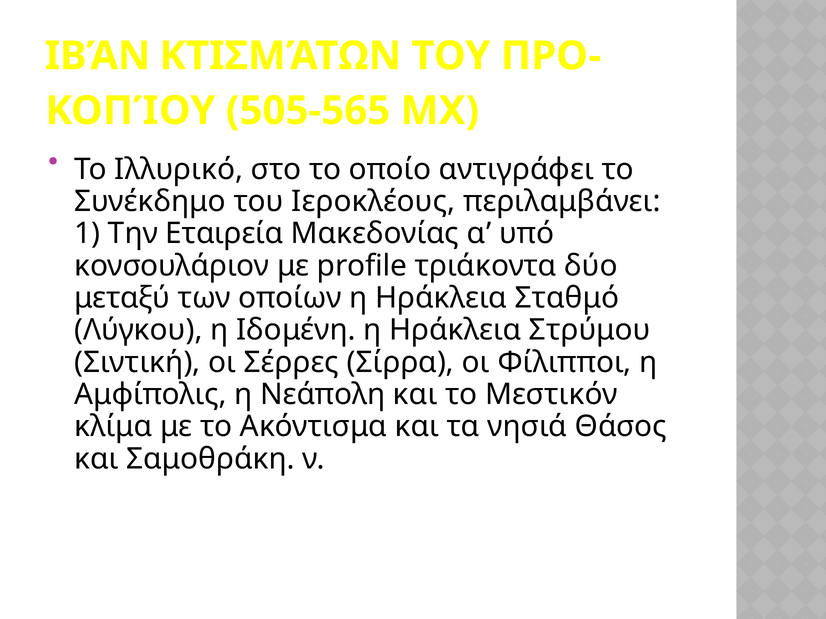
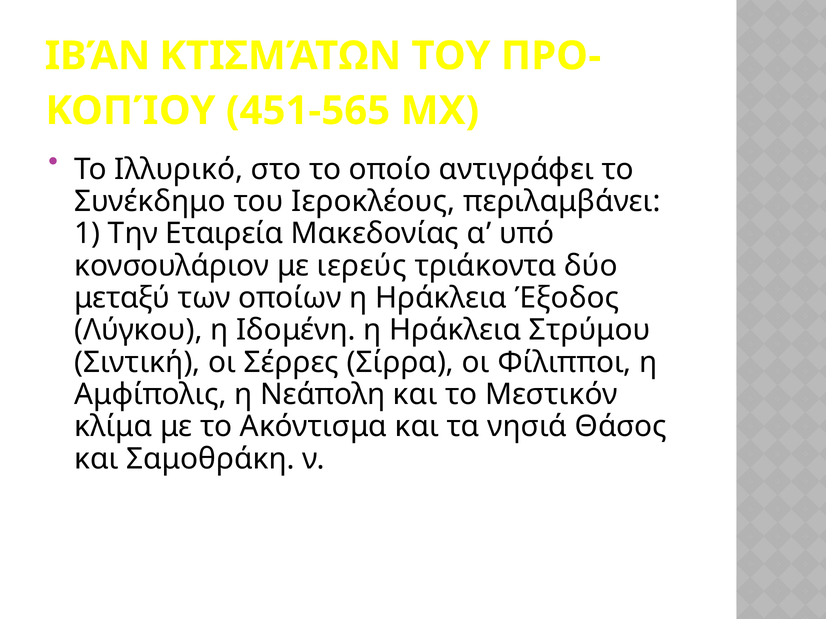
505-565: 505-565 -> 451-565 (308, 111)
profile: profile -> ιερεύς (362, 266)
Σταθμό: Σταθμό -> Έξοδος (567, 298)
